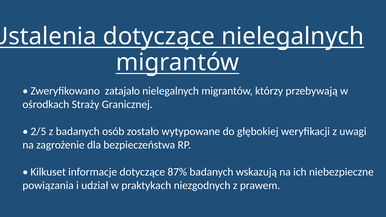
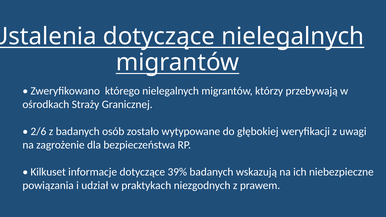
zatajało: zatajało -> którego (122, 91)
2/5: 2/5 -> 2/6 (38, 131)
87%: 87% -> 39% (177, 172)
